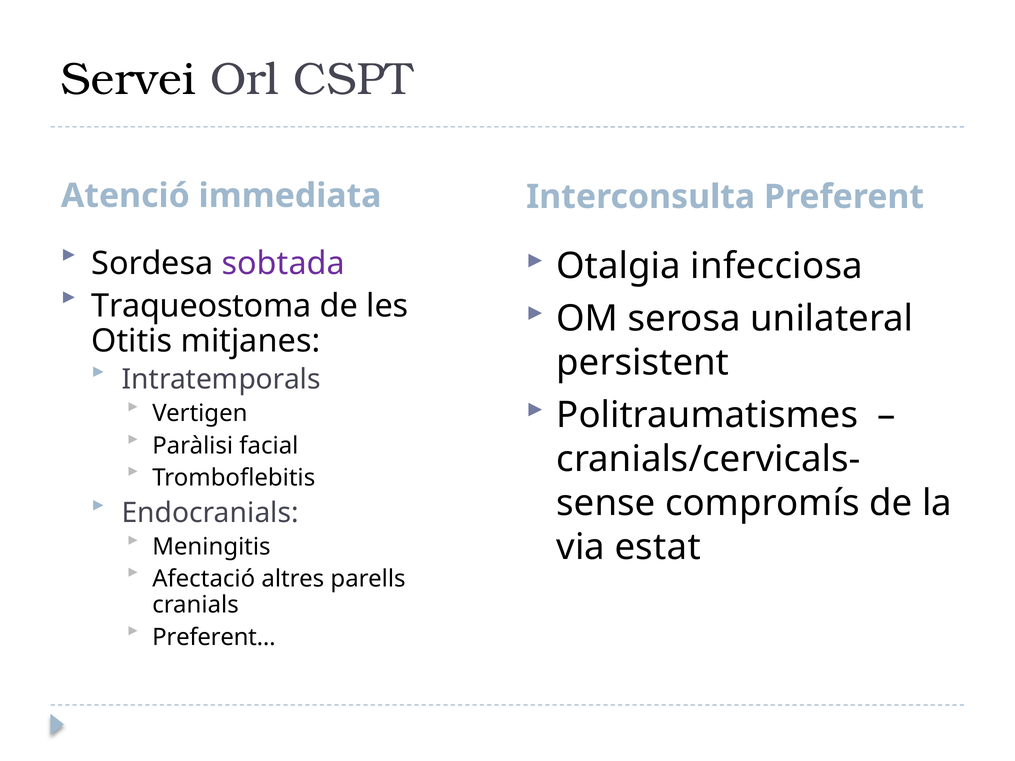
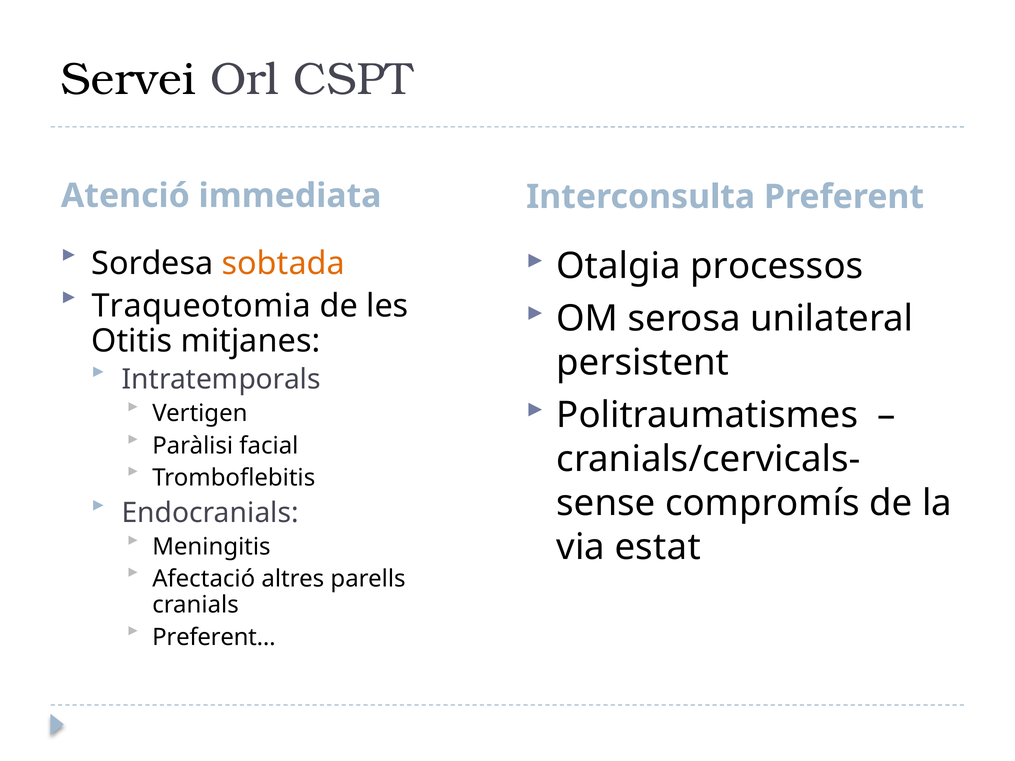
sobtada colour: purple -> orange (283, 264)
infecciosa: infecciosa -> processos (777, 266)
Traqueostoma: Traqueostoma -> Traqueotomia (201, 306)
